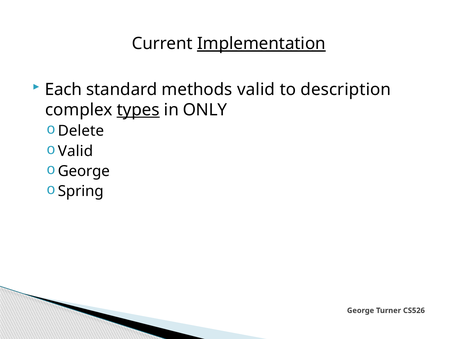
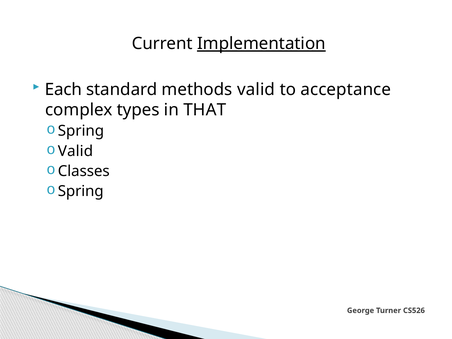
description: description -> acceptance (346, 89)
types underline: present -> none (138, 110)
ONLY: ONLY -> THAT (205, 110)
Delete: Delete -> Spring (81, 131)
George: George -> Classes (84, 171)
